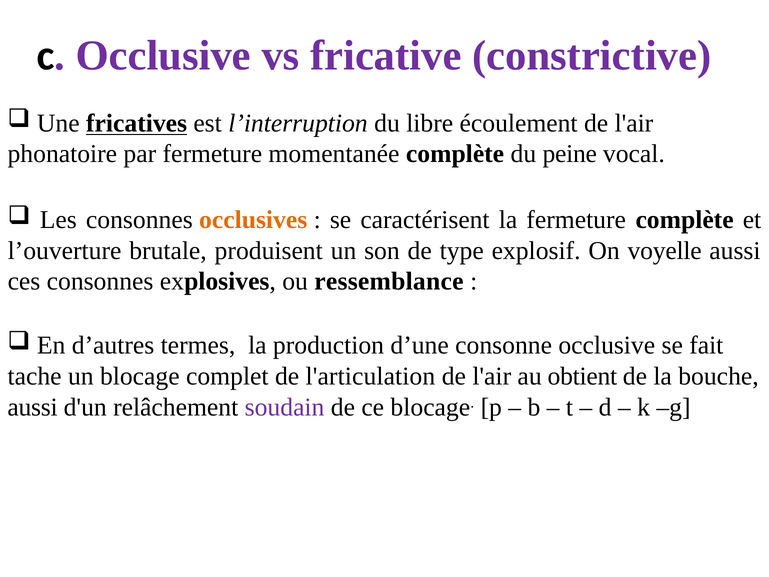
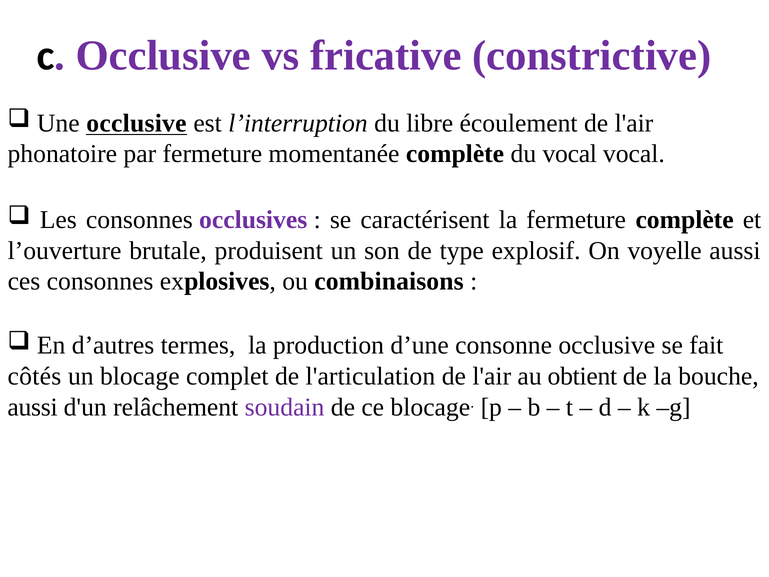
Une fricatives: fricatives -> occlusive (136, 123)
du peine: peine -> vocal (570, 154)
occlusives colour: orange -> purple (253, 220)
ressemblance: ressemblance -> combinaisons (389, 281)
tache: tache -> côtés (34, 376)
